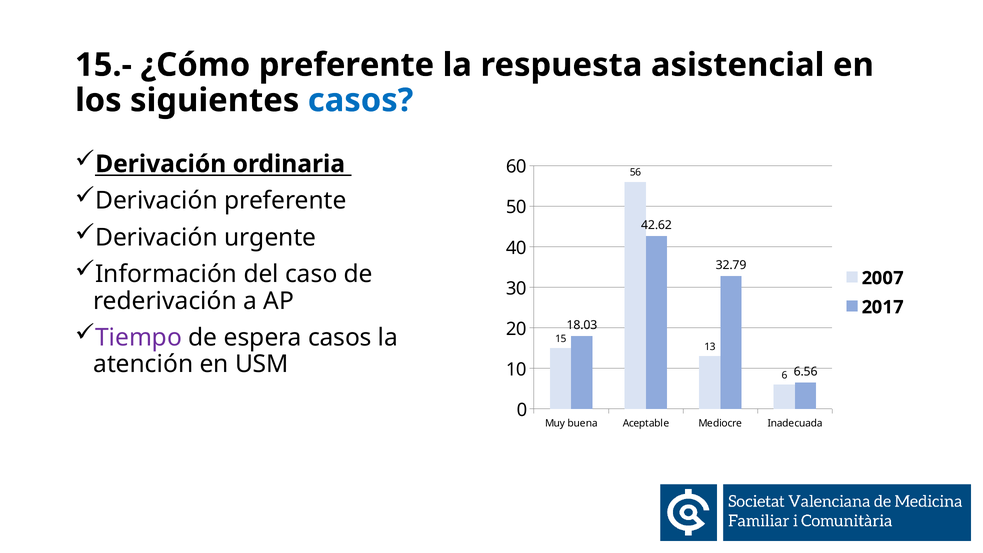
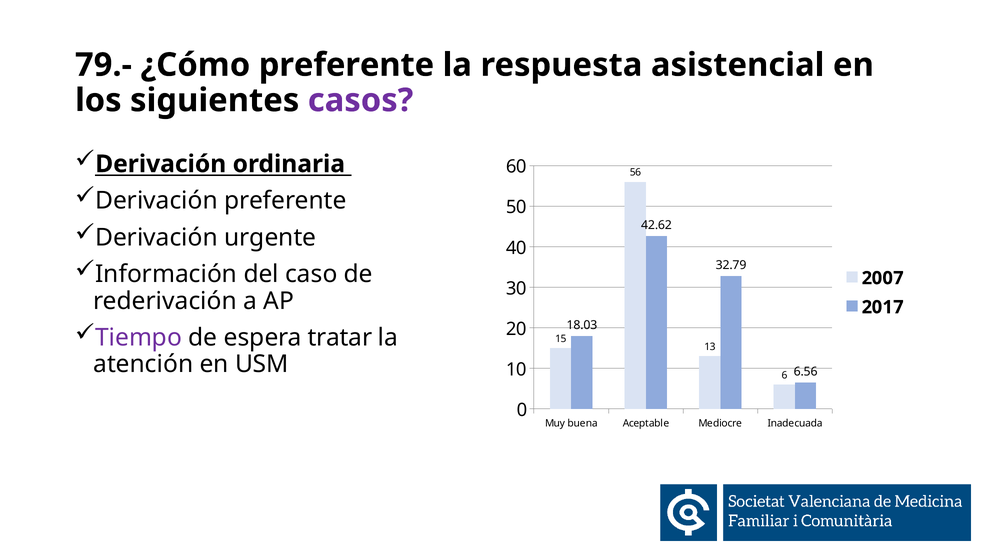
15.-: 15.- -> 79.- (104, 65)
casos colour: blue -> purple (361, 100)
espera casos: casos -> tratar (340, 338)
